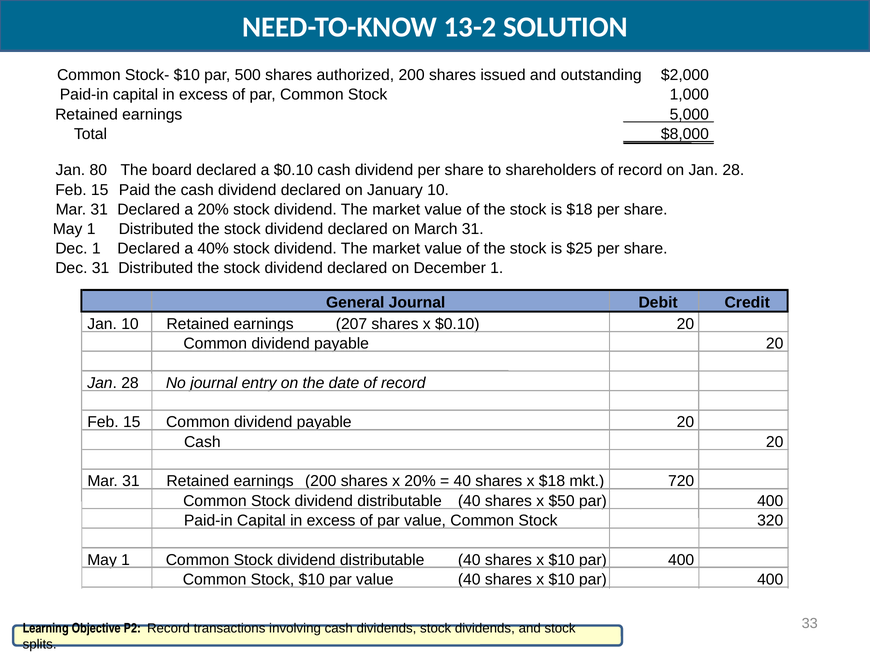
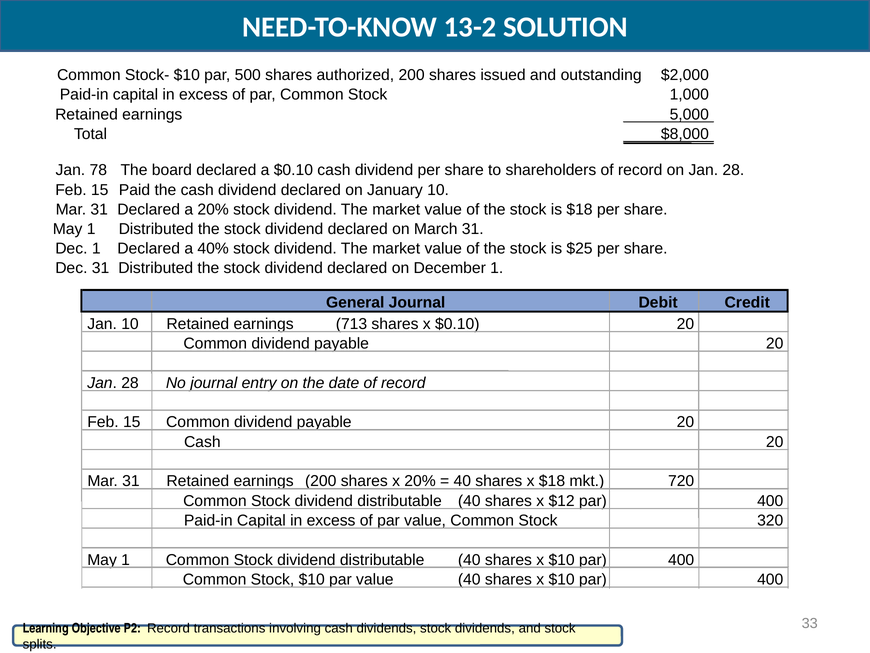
80: 80 -> 78 (98, 170)
207: 207 -> 713 (352, 324)
$50: $50 -> $12 (562, 501)
